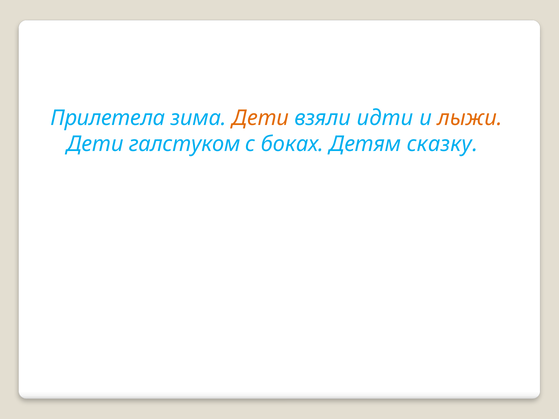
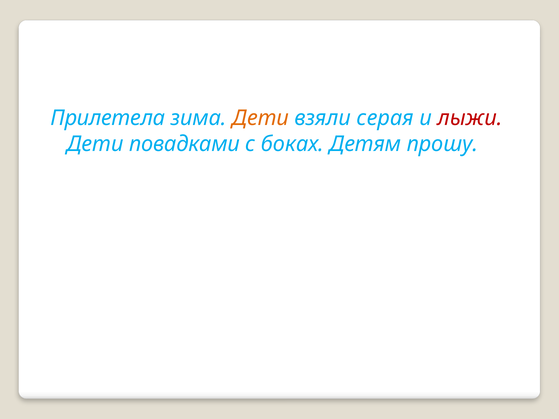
идти: идти -> серая (385, 118)
лыжи colour: orange -> red (470, 118)
галстуком: галстуком -> повадками (184, 144)
сказку: сказку -> прошу (442, 144)
